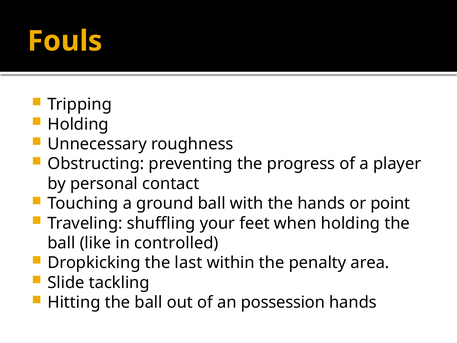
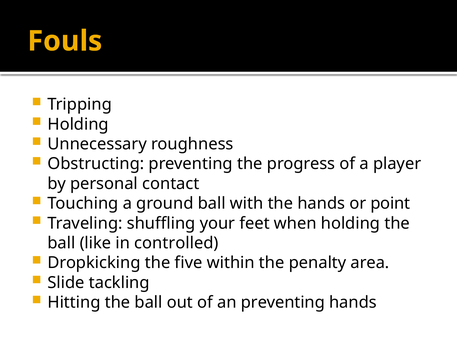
last: last -> five (189, 263)
an possession: possession -> preventing (283, 302)
